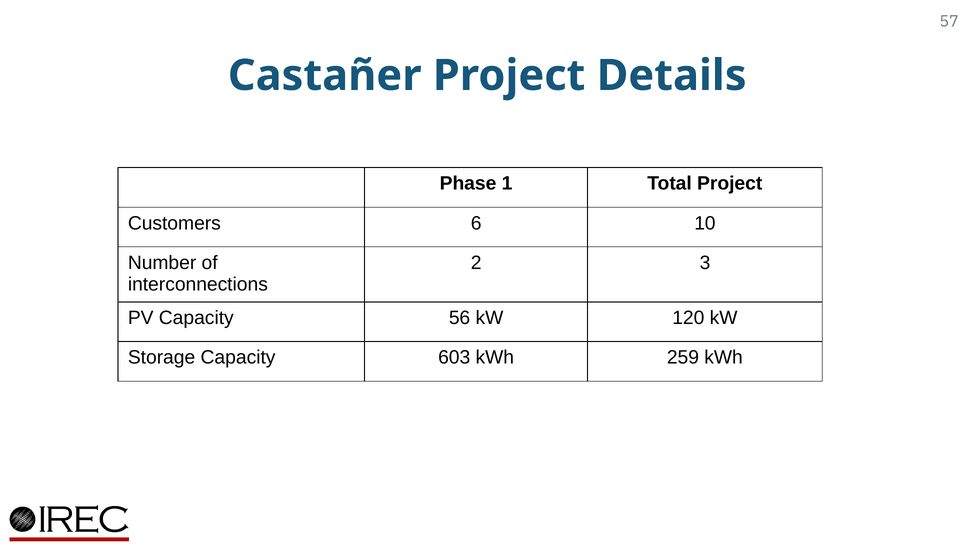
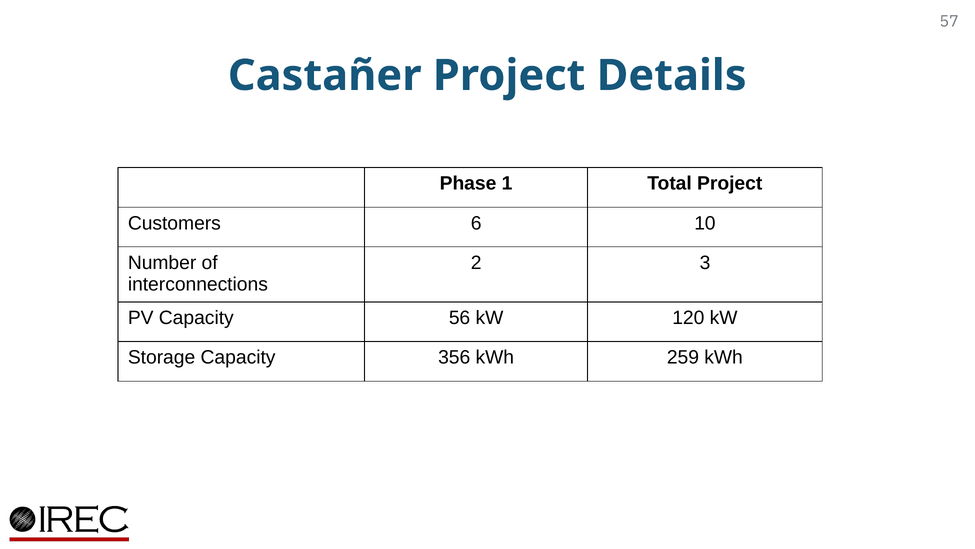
603: 603 -> 356 (454, 357)
